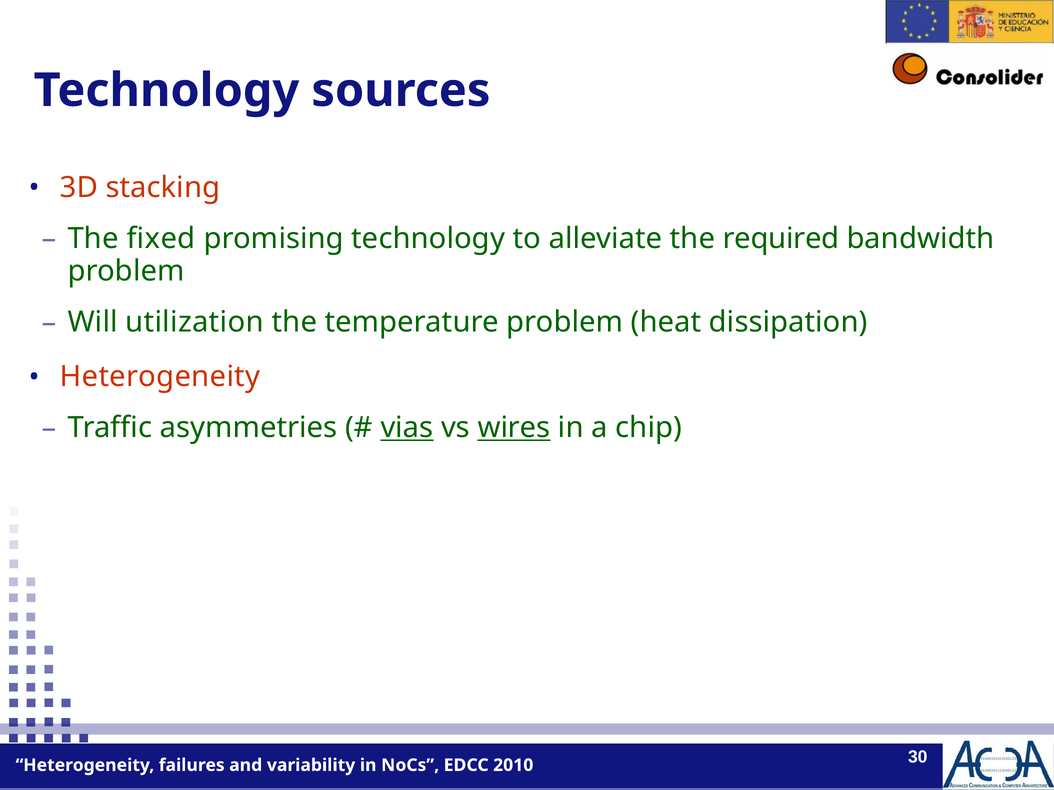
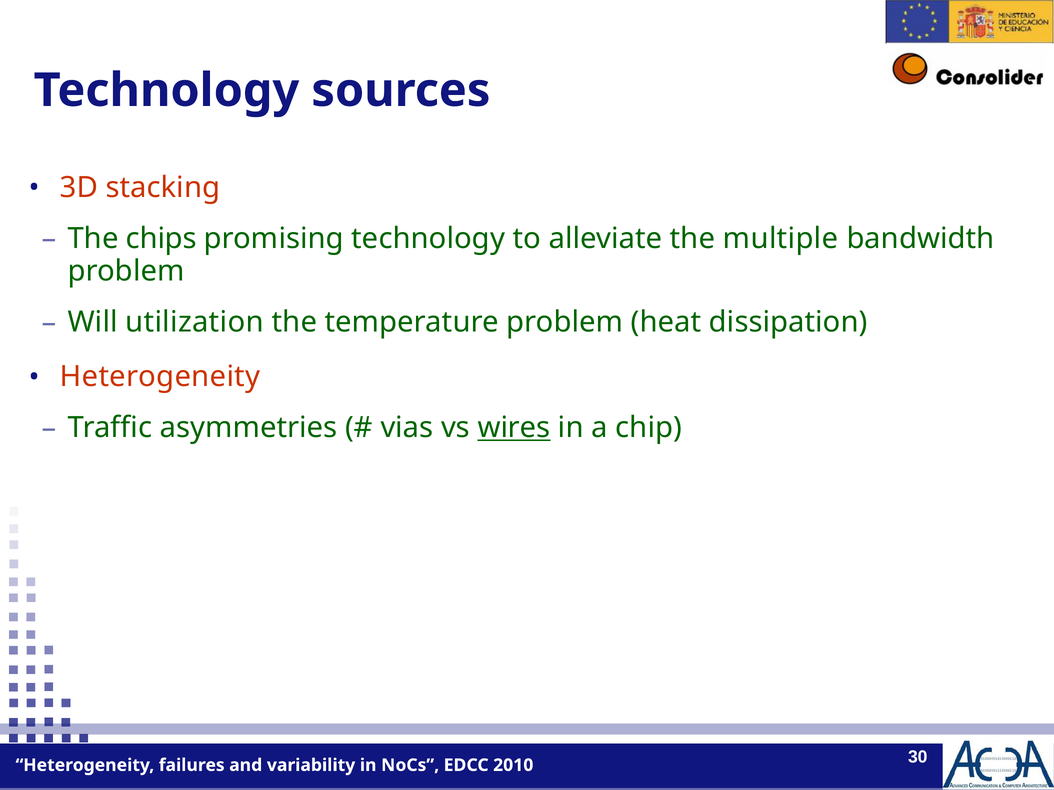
fixed: fixed -> chips (161, 239)
required: required -> multiple (781, 239)
vias underline: present -> none (407, 428)
